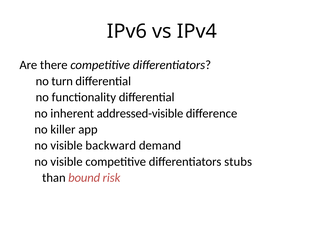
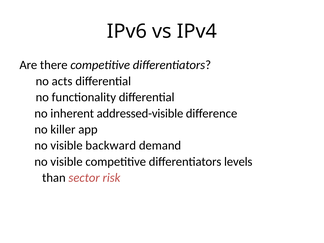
turn: turn -> acts (62, 81)
stubs: stubs -> levels (238, 162)
bound: bound -> sector (84, 178)
